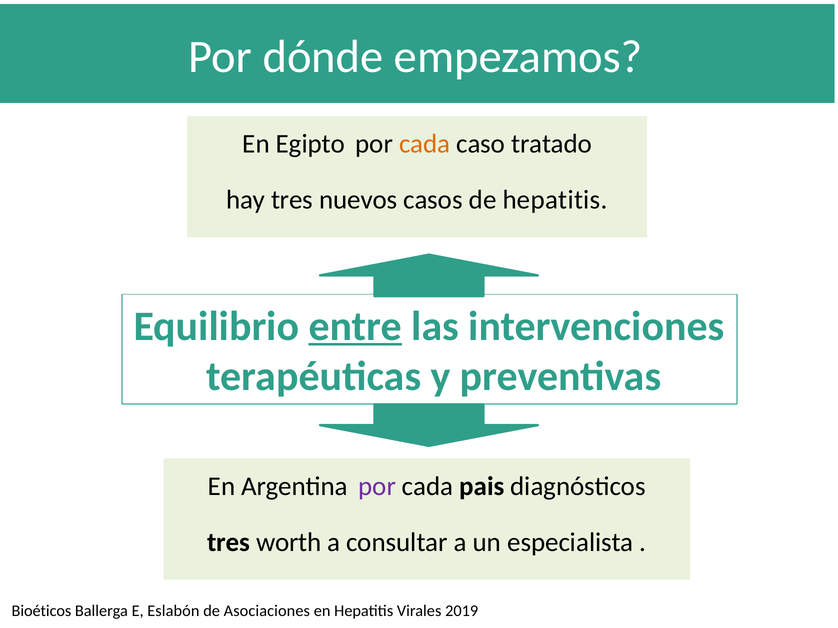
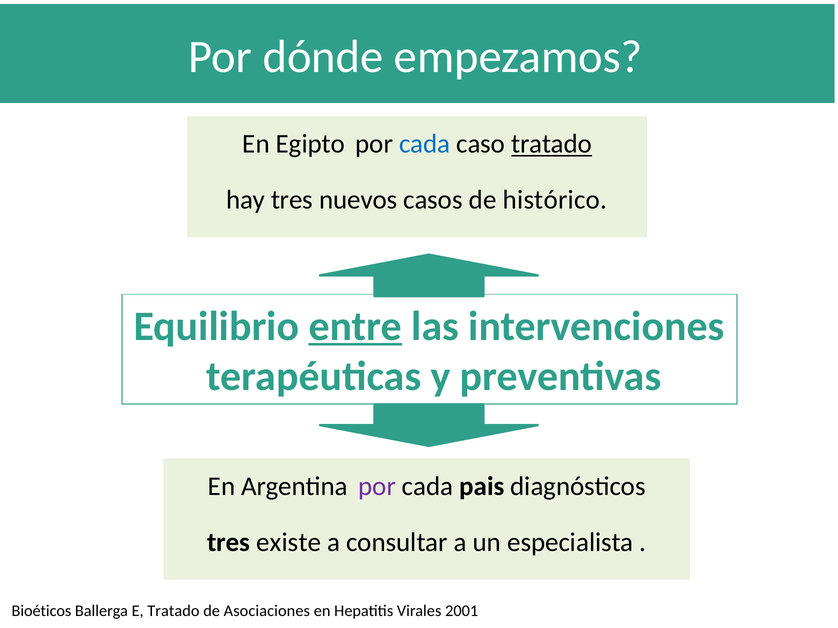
cada colour: orange -> blue (425, 144)
tratado underline: none -> present (552, 144)
de hepatitis: hepatitis -> histórico (555, 200)
worth: worth -> existe (289, 543)
E Eslabón: Eslabón -> Tratado (173, 611)
2019: 2019 -> 2001 (462, 611)
